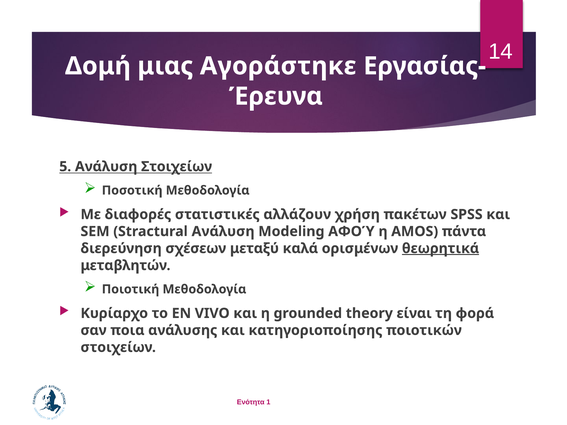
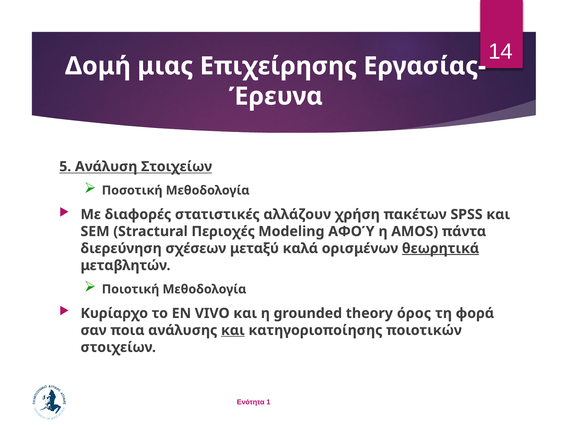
Αγοράστηκε: Αγοράστηκε -> Επιχείρησης (278, 66)
Stractural Ανάλυση: Ανάλυση -> Περιοχές (223, 232)
είναι: είναι -> όρος (414, 313)
και underline: none -> present (233, 330)
